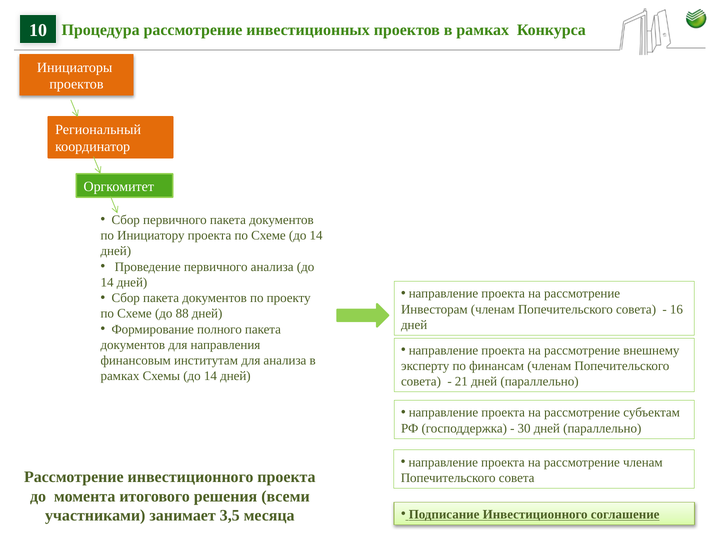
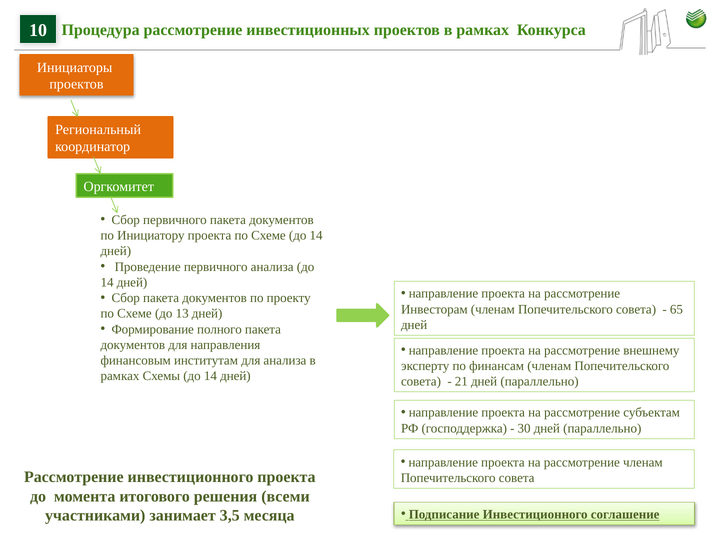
16: 16 -> 65 (676, 309)
88: 88 -> 13 (182, 314)
